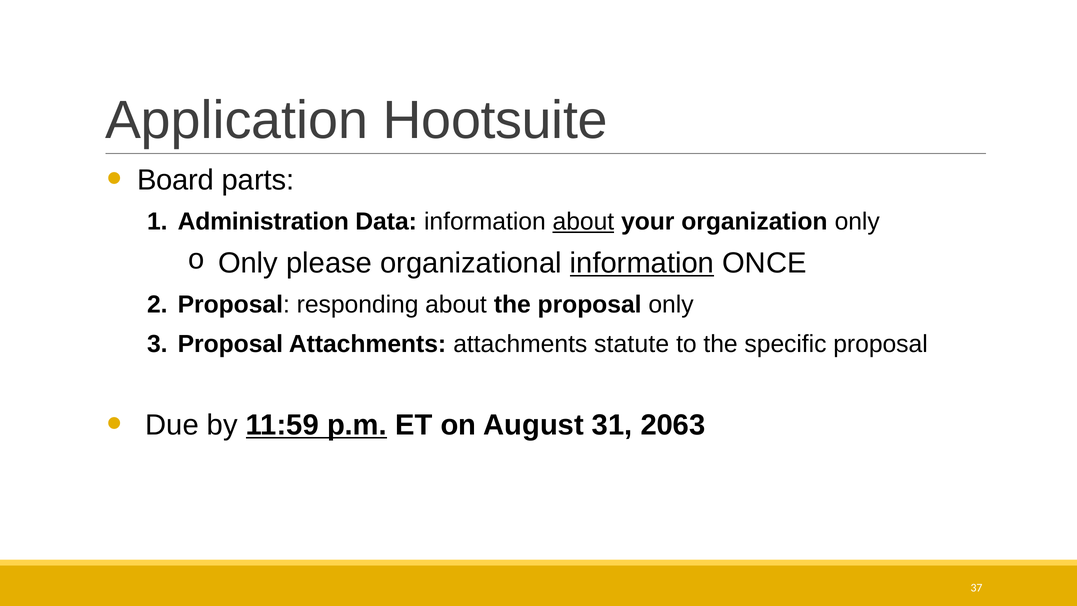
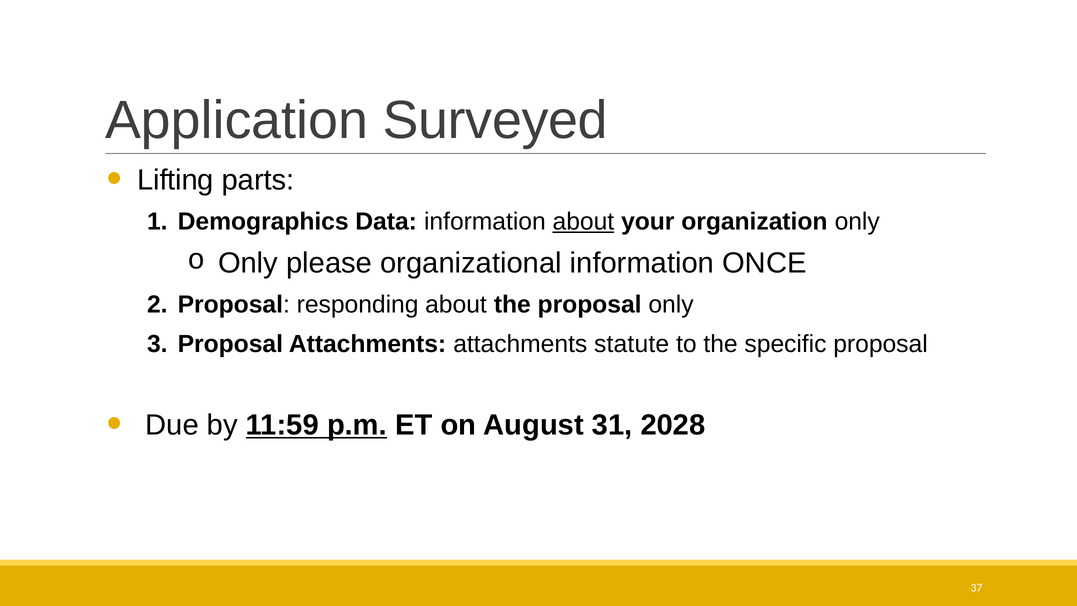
Hootsuite: Hootsuite -> Surveyed (495, 121)
Board: Board -> Lifting (176, 180)
Administration: Administration -> Demographics (263, 222)
information underline: present -> none (642, 263)
2063: 2063 -> 2028 (673, 425)
